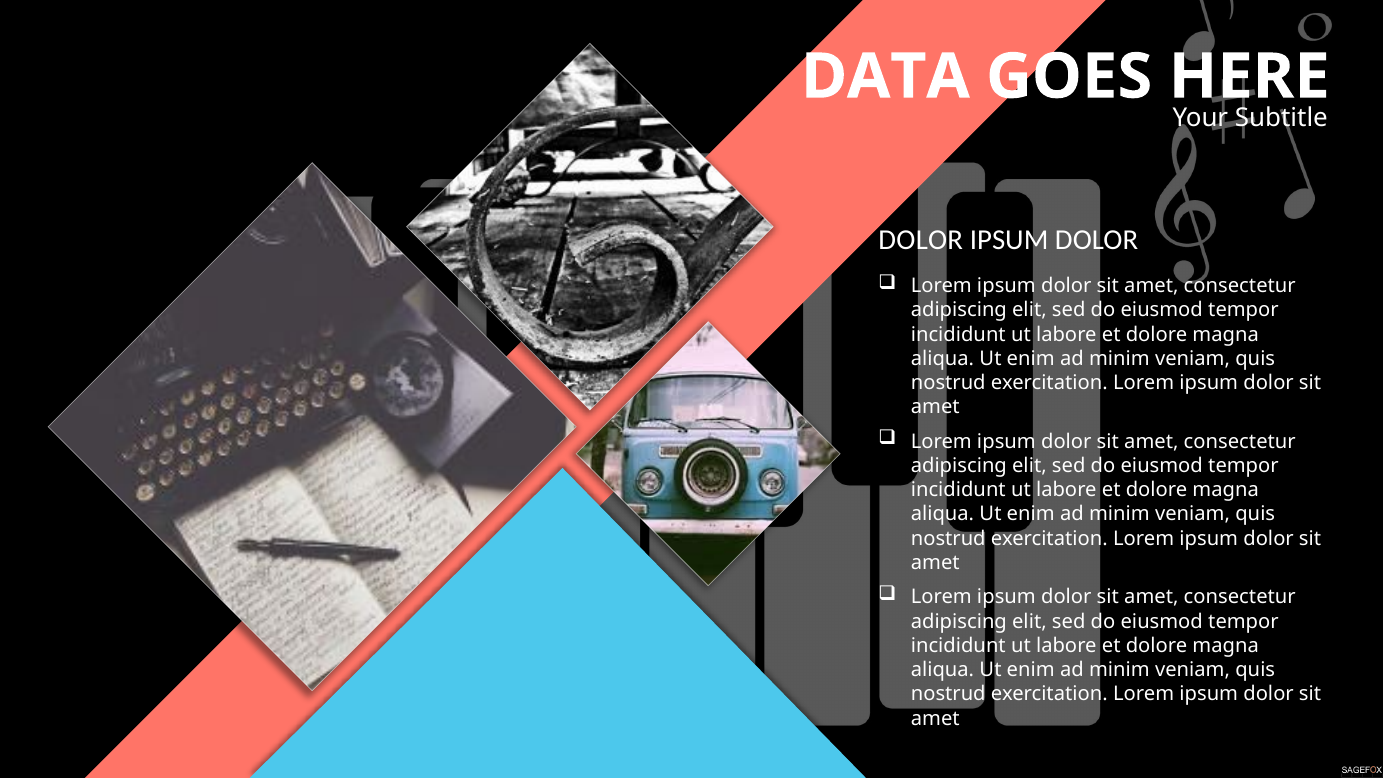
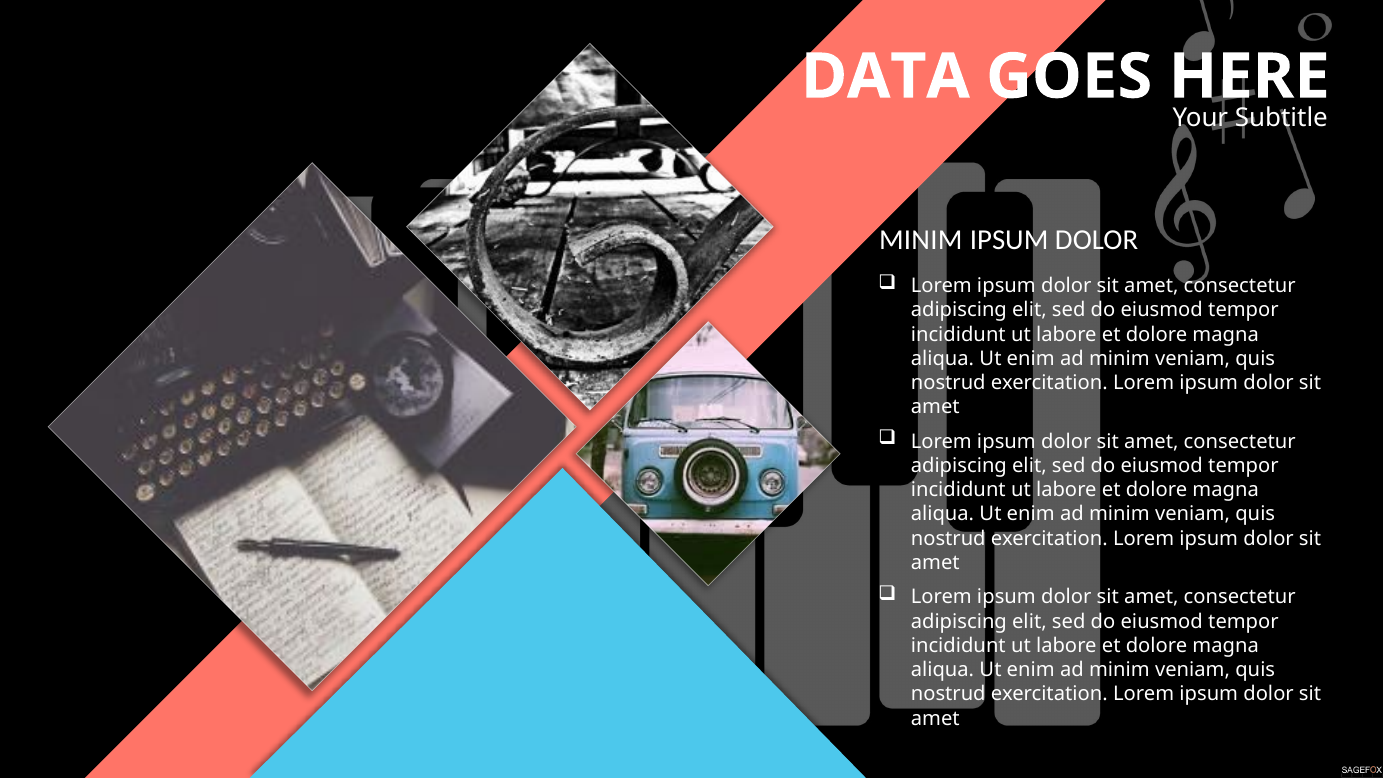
DOLOR: DOLOR -> MINIM (921, 240)
